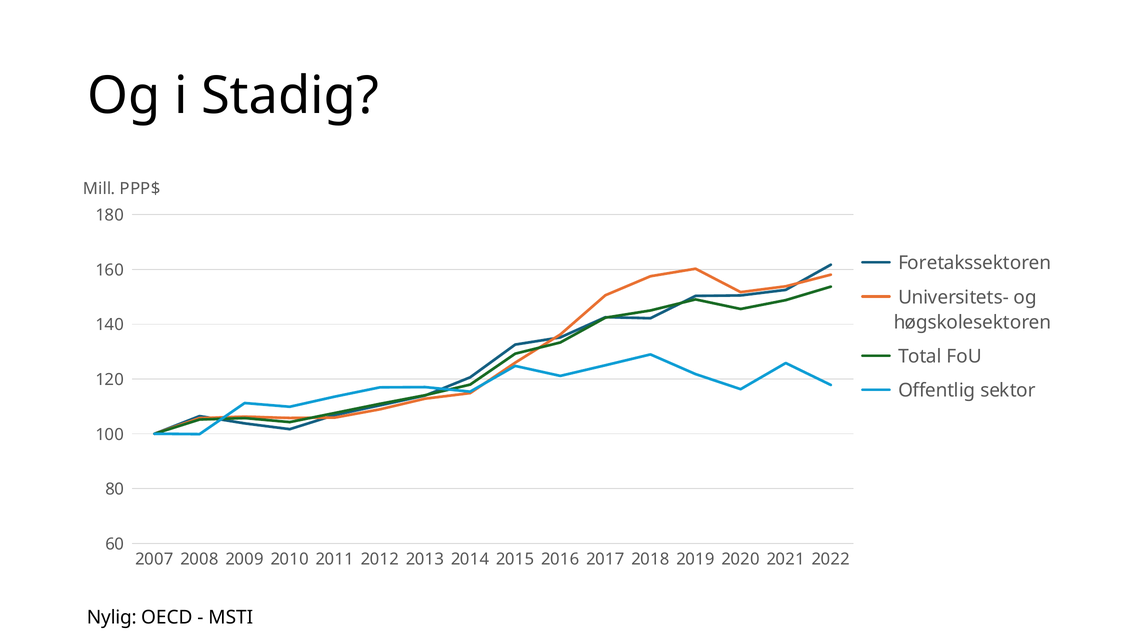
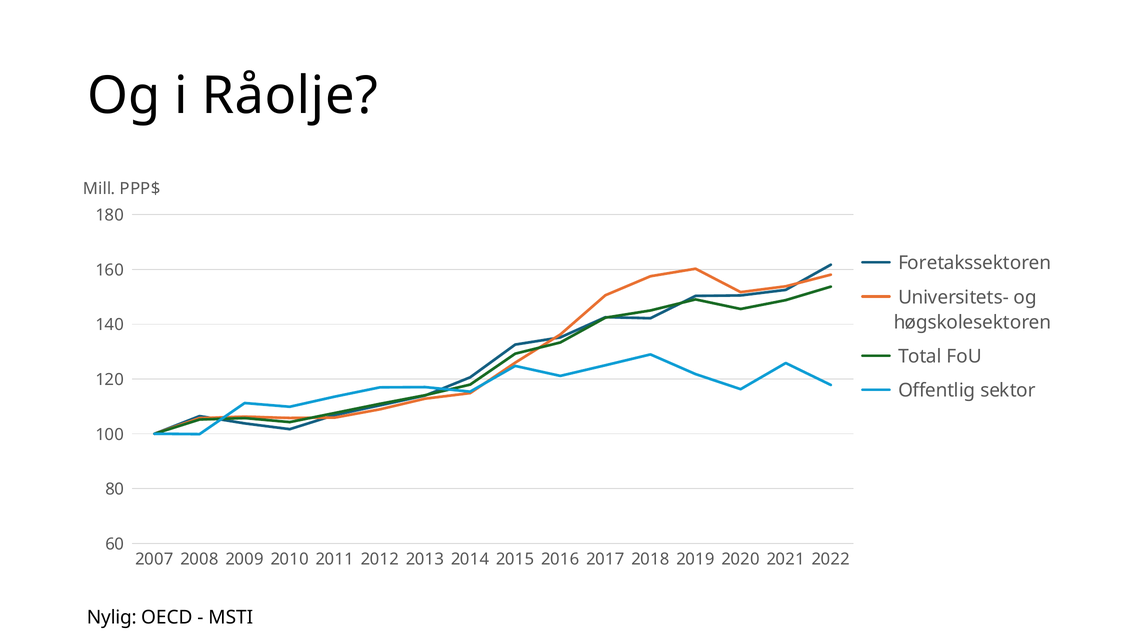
Stadig: Stadig -> Råolje (290, 96)
